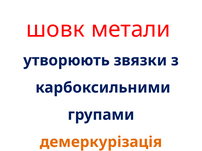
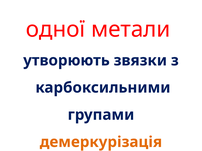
шовк: шовк -> одної (55, 30)
